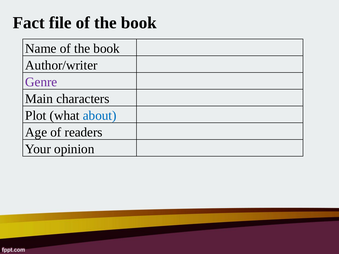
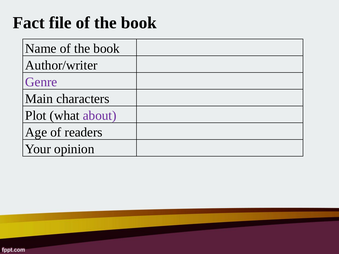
about colour: blue -> purple (100, 116)
